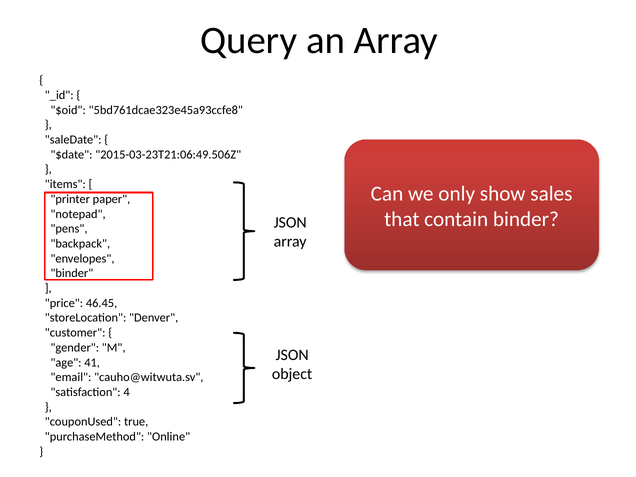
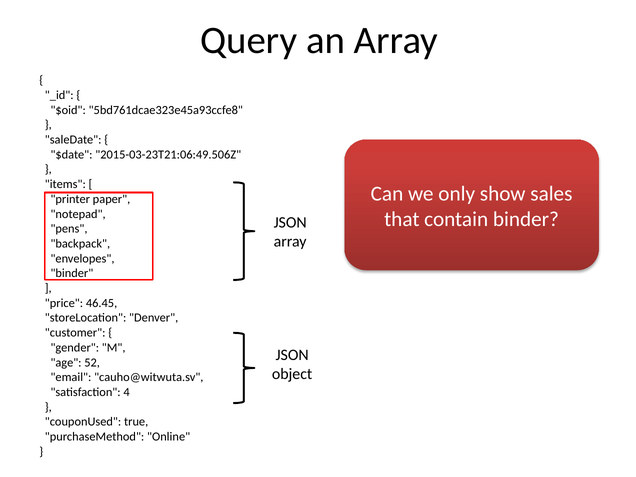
41: 41 -> 52 (92, 362)
